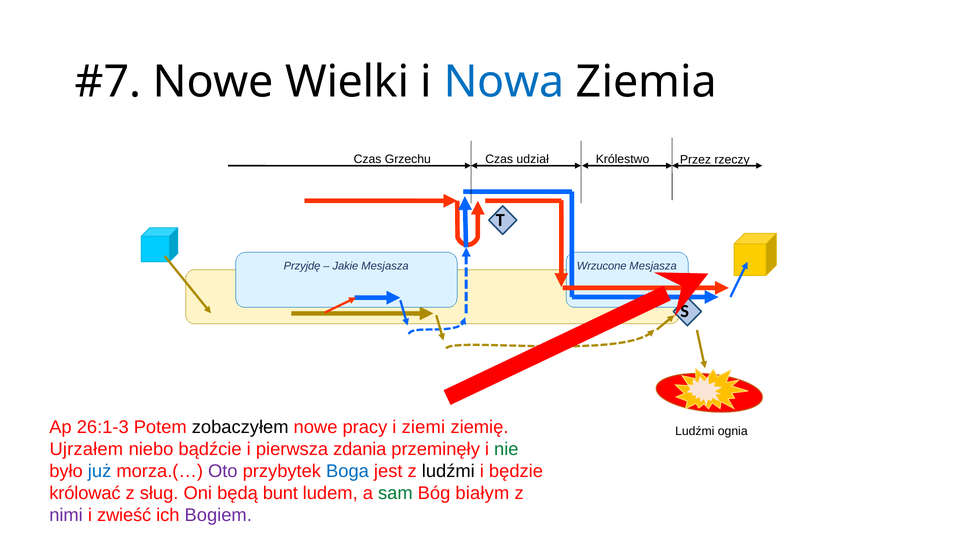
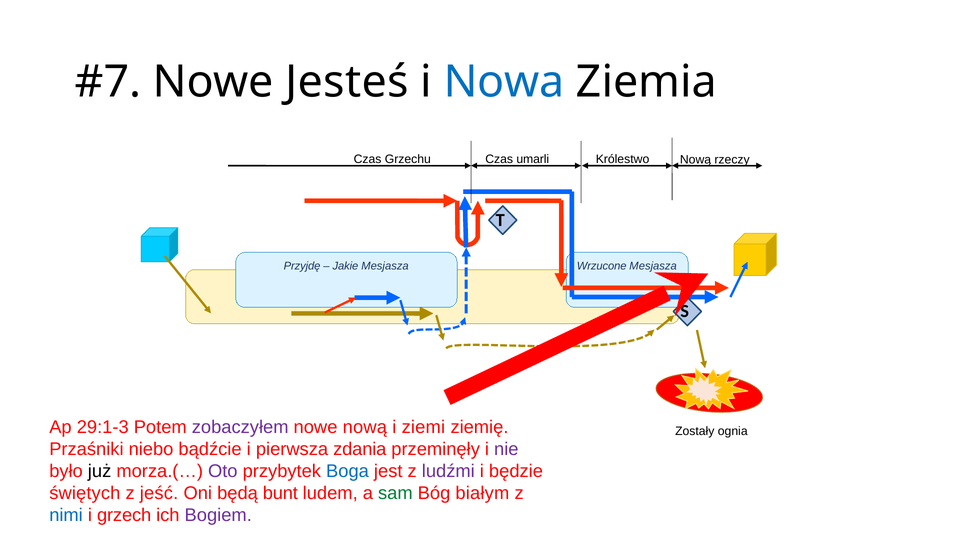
Wielki: Wielki -> Jesteś (347, 82)
udział: udział -> umarli (533, 159)
Królestwo Przez: Przez -> Nową (696, 160)
26:1-3: 26:1-3 -> 29:1-3 (103, 427)
zobaczyłem colour: black -> purple (240, 427)
nowe pracy: pracy -> nową (365, 427)
Ludźmi: Ludźmi -> Zostały (695, 431)
Ujrzałem: Ujrzałem -> Przaśniki (86, 449)
nie colour: green -> purple (506, 449)
już colour: blue -> black (100, 471)
ludźmi colour: black -> purple (448, 471)
królować: królować -> świętych (85, 493)
sług: sług -> jeść (159, 493)
nimi colour: purple -> blue (66, 515)
zwieść: zwieść -> grzech (124, 515)
